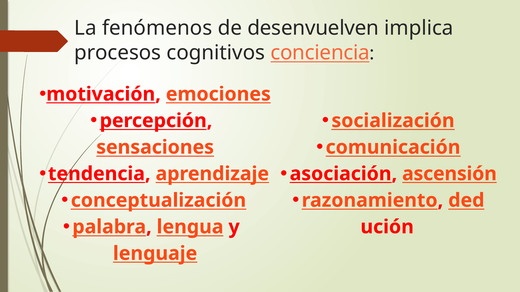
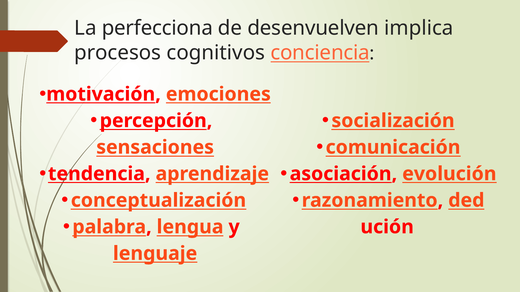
fenómenos: fenómenos -> perfecciona (157, 28)
ascensión: ascensión -> evolución (449, 174)
